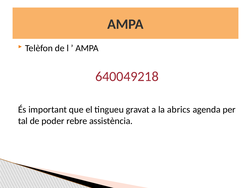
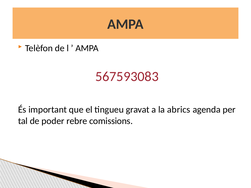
640049218: 640049218 -> 567593083 (127, 77)
assistència: assistència -> comissions (111, 121)
